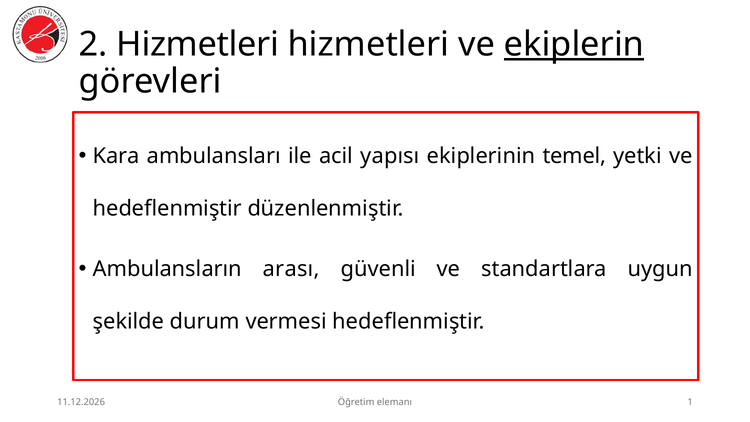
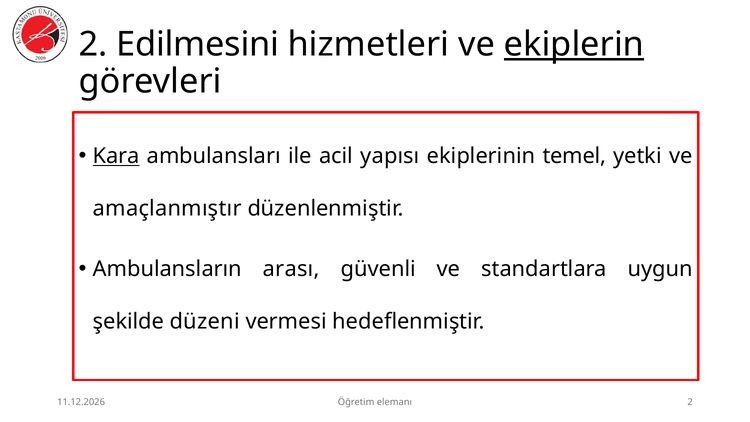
2 Hizmetleri: Hizmetleri -> Edilmesini (198, 44)
Kara underline: none -> present (116, 156)
hedeflenmiştir: hedeflenmiştir -> amaçlanmıştır (167, 209)
durum: durum -> düzeni (205, 321)
elemanı 1: 1 -> 2 (690, 402)
